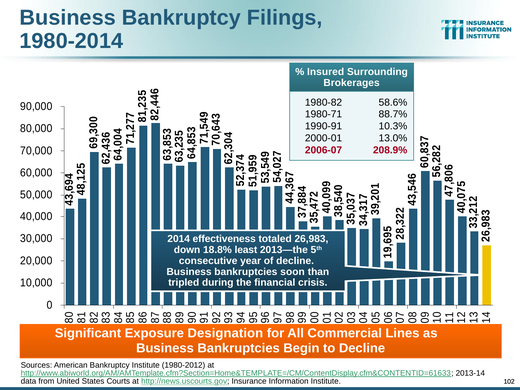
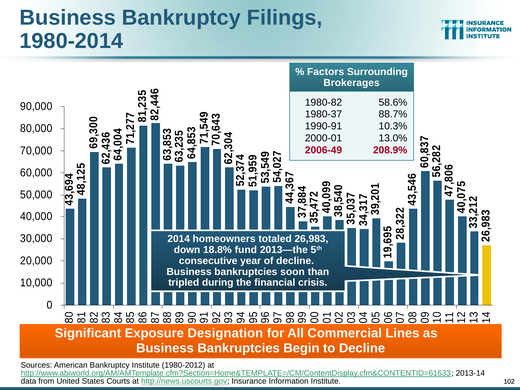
Insured: Insured -> Factors (326, 72)
1980-71: 1980-71 -> 1980-37 (324, 114)
2006-07: 2006-07 -> 2006-49 (324, 150)
effectiveness: effectiveness -> homeowners (224, 239)
least: least -> fund (246, 250)
